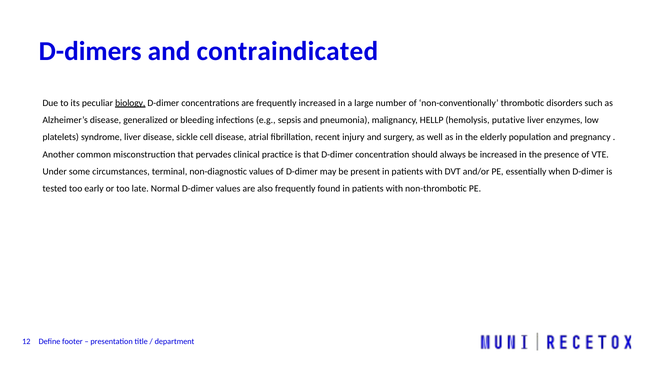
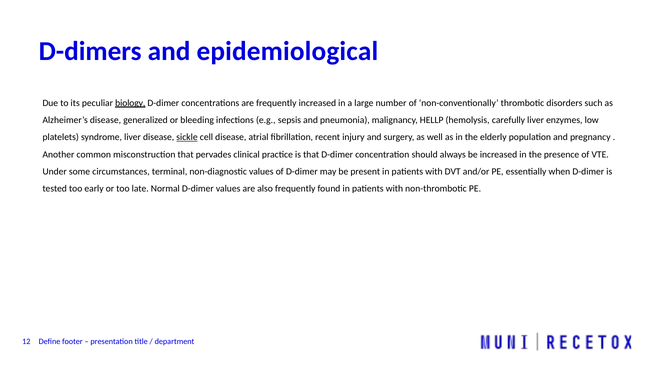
contraindicated: contraindicated -> epidemiological (287, 52)
putative: putative -> carefully (508, 120)
sickle underline: none -> present (187, 137)
